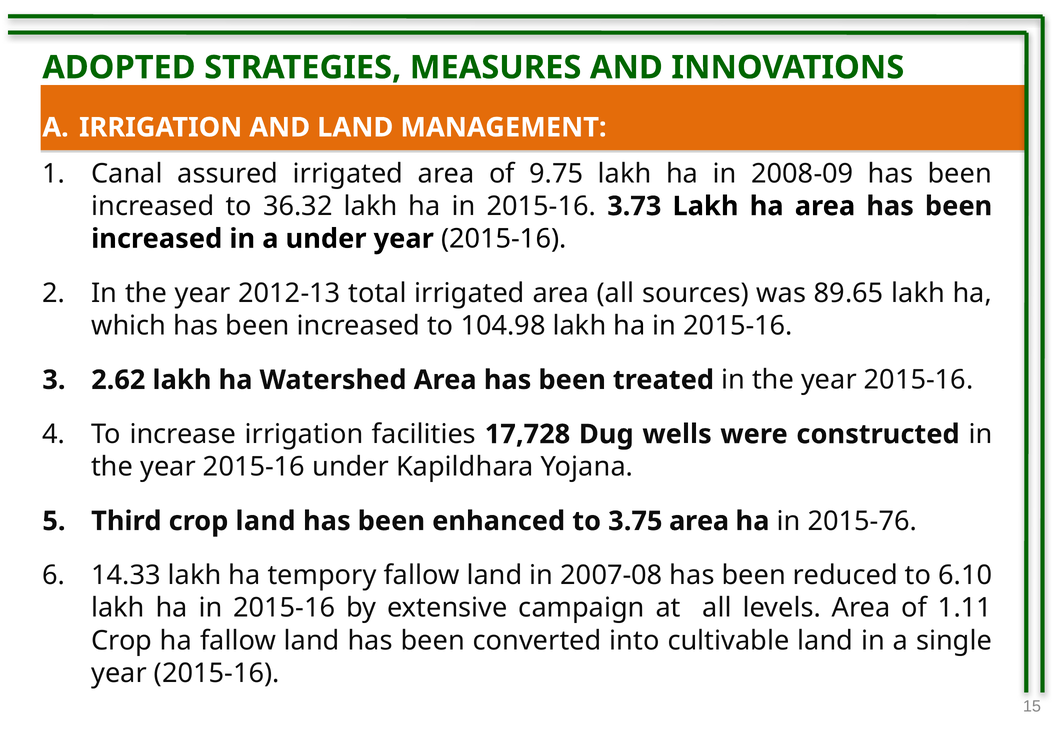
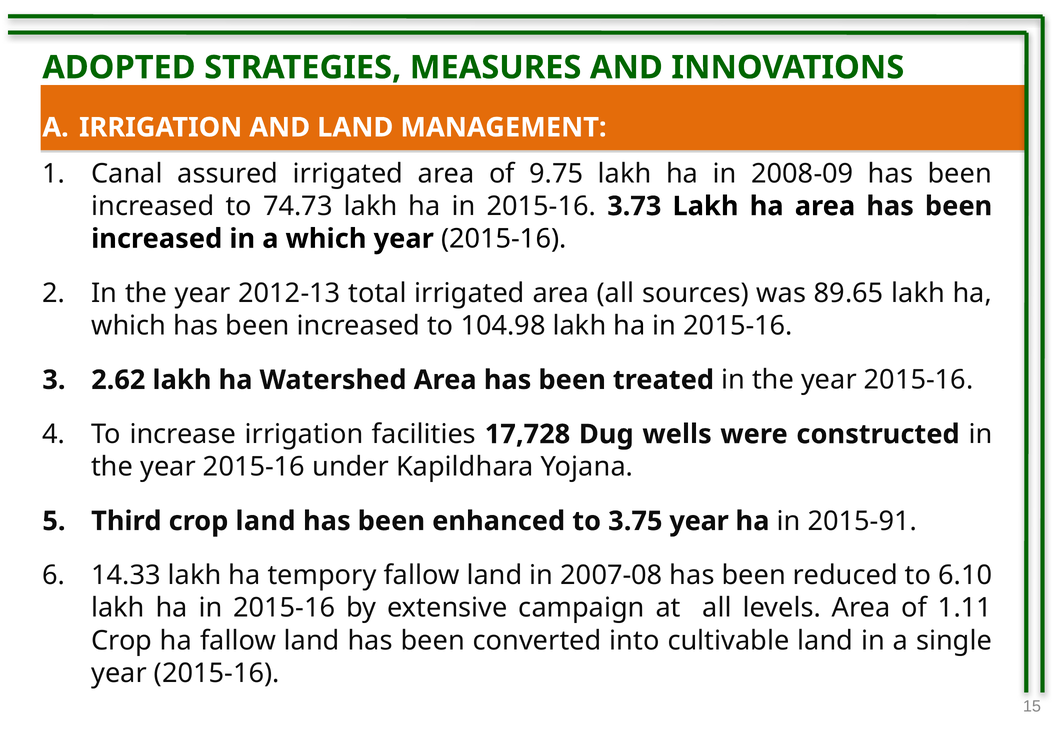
36.32: 36.32 -> 74.73 (298, 206)
a under: under -> which (326, 239)
3.75 area: area -> year (699, 521)
2015-76: 2015-76 -> 2015-91 (862, 521)
